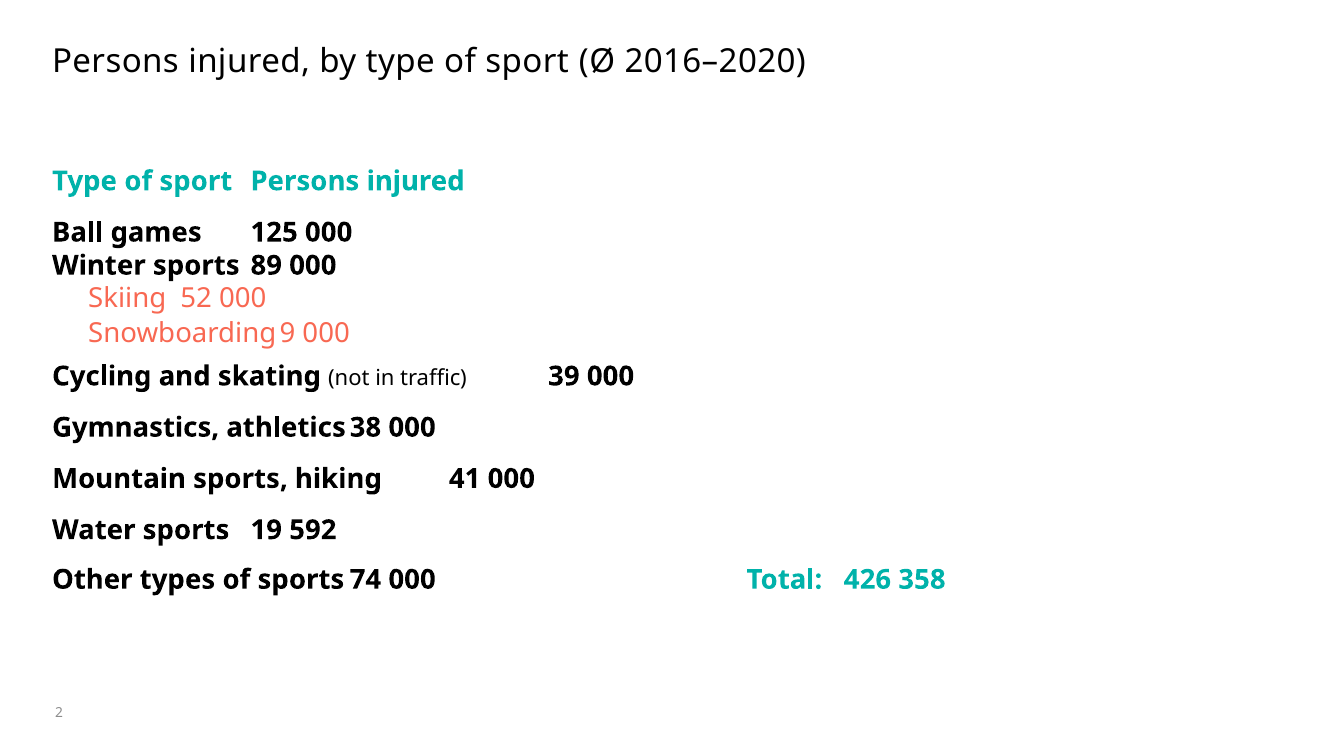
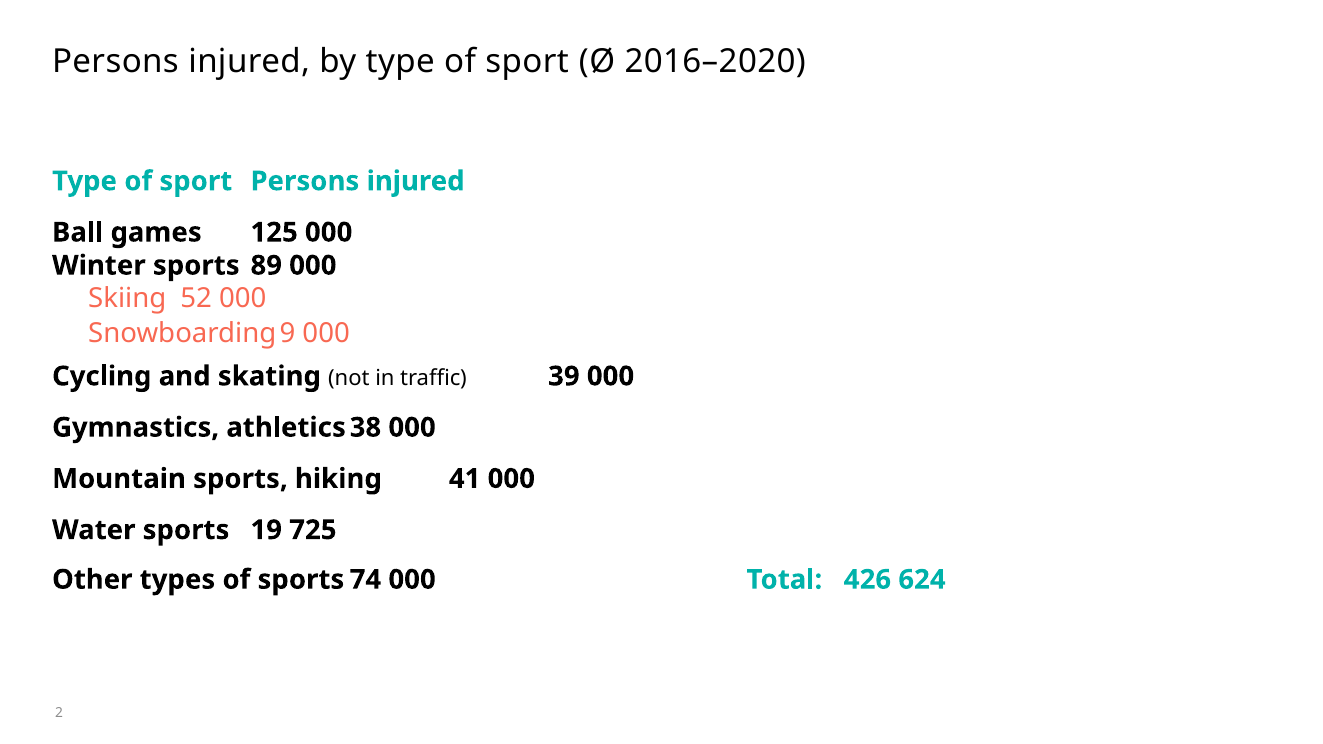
592: 592 -> 725 (313, 530)
358: 358 -> 624 (922, 580)
